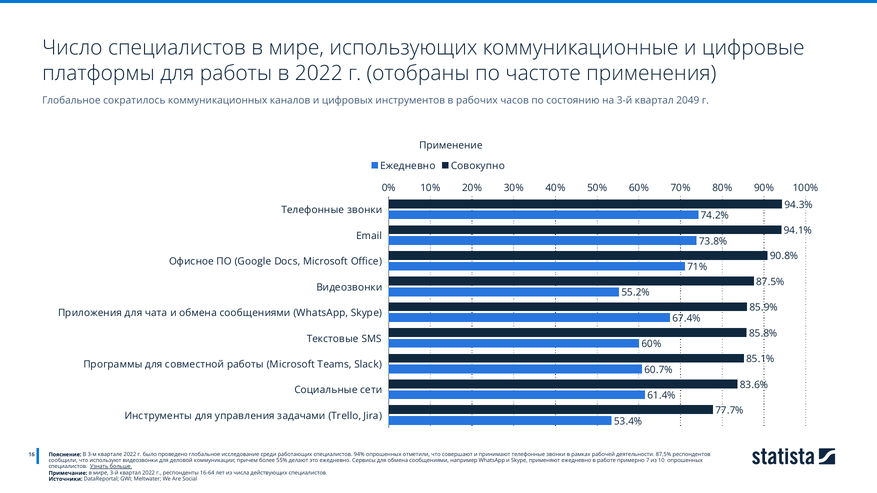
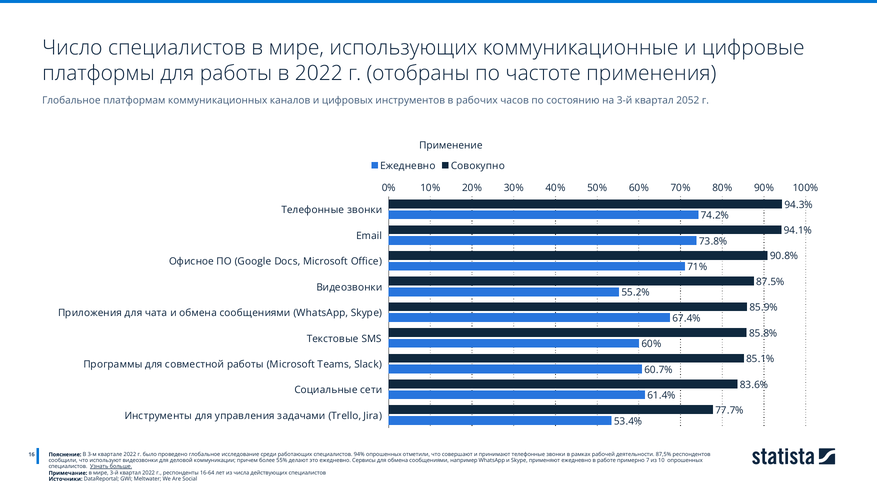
сократилось: сократилось -> платформам (134, 101)
2049: 2049 -> 2052 (688, 101)
